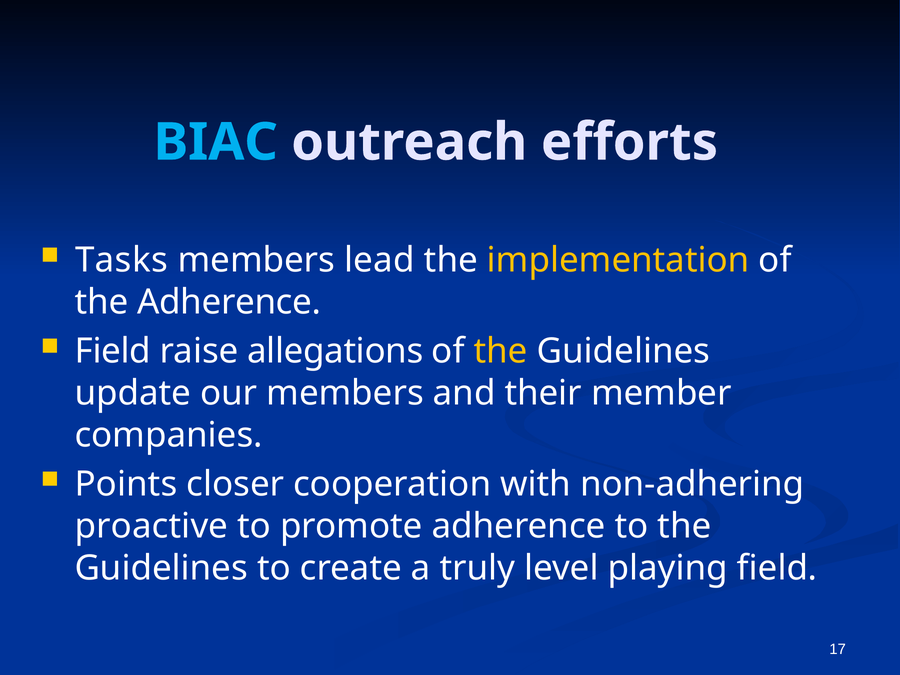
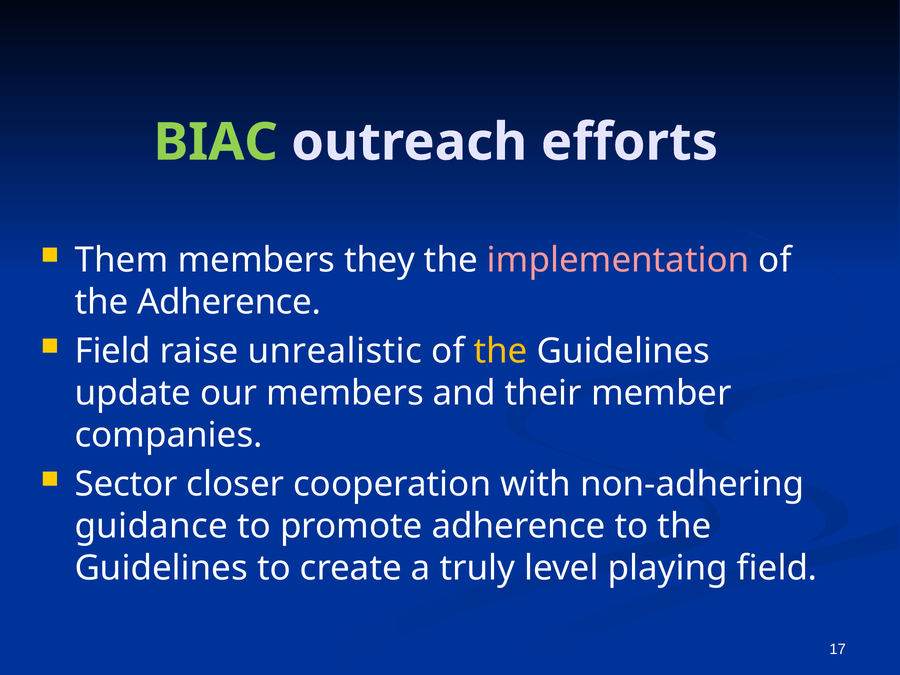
BIAC colour: light blue -> light green (216, 142)
Tasks: Tasks -> Them (122, 260)
lead: lead -> they (380, 260)
implementation colour: yellow -> pink (618, 260)
allegations: allegations -> unrealistic (335, 351)
Points: Points -> Sector (126, 484)
proactive: proactive -> guidance (151, 526)
